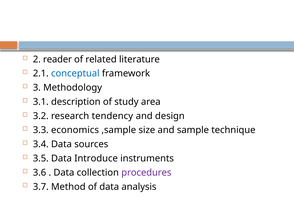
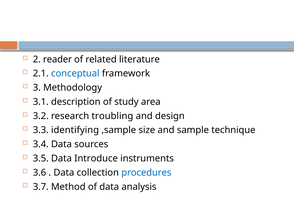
tendency: tendency -> troubling (112, 116)
economics: economics -> identifying (75, 130)
procedures colour: purple -> blue (146, 172)
